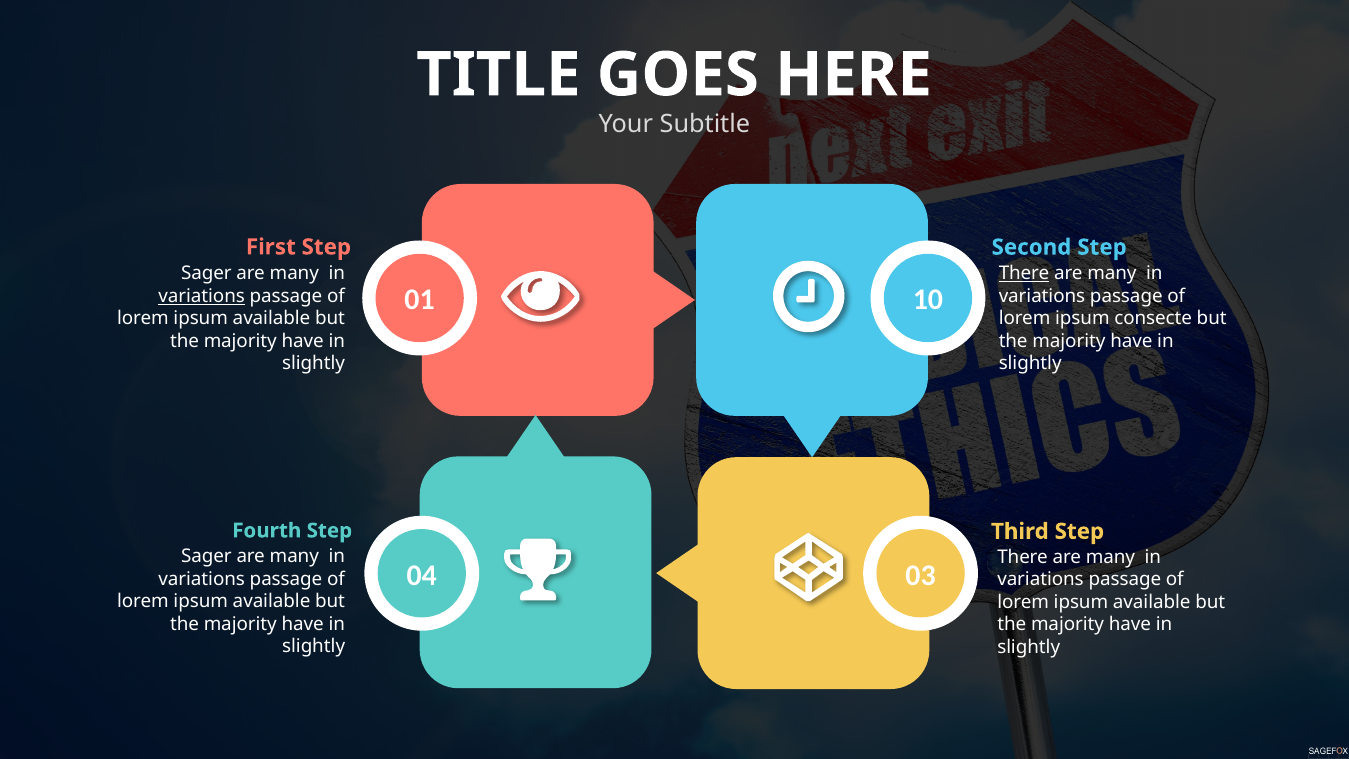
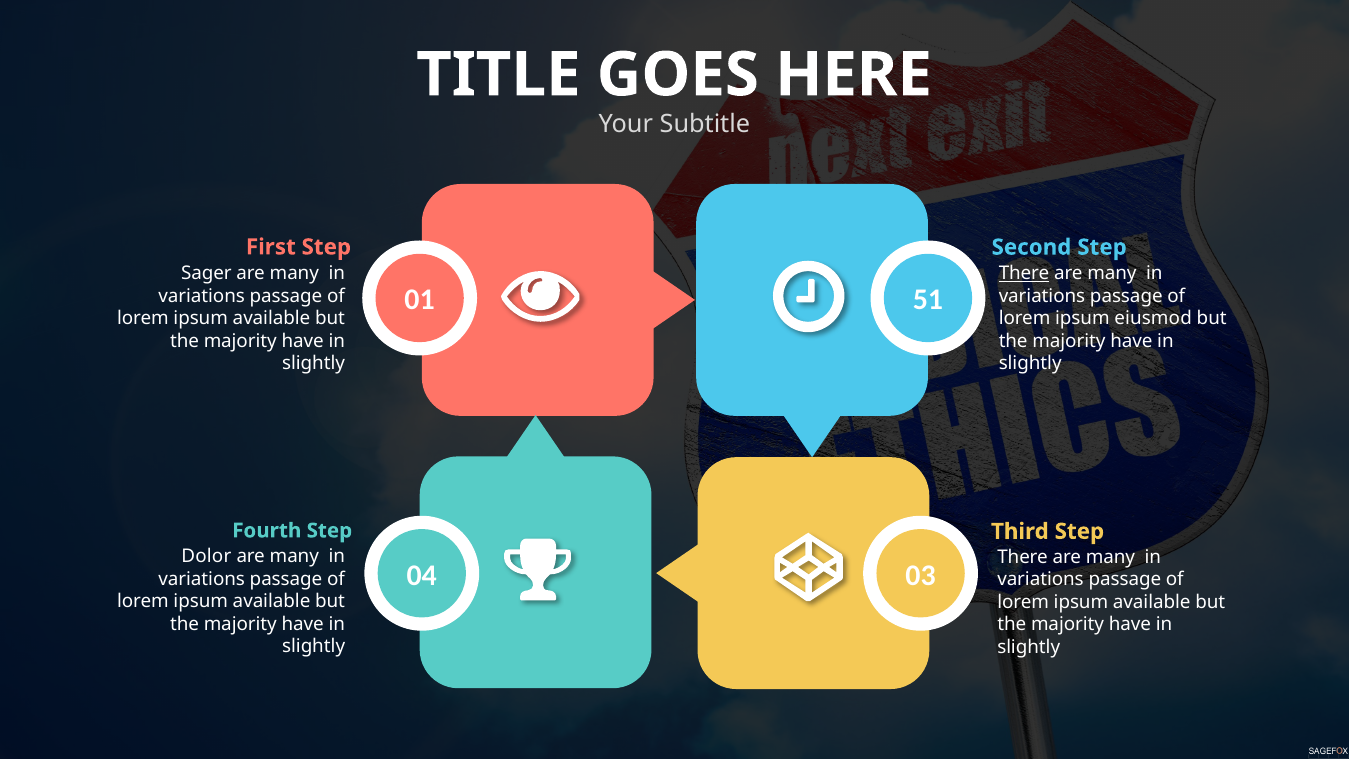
10: 10 -> 51 (928, 300)
variations underline: present -> none (202, 296)
consecte: consecte -> eiusmod (1153, 318)
Sager: Sager -> Dolor (206, 556)
